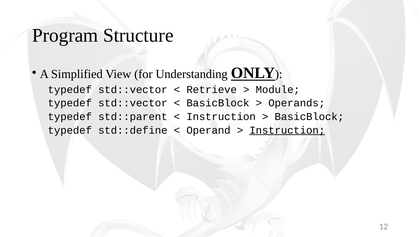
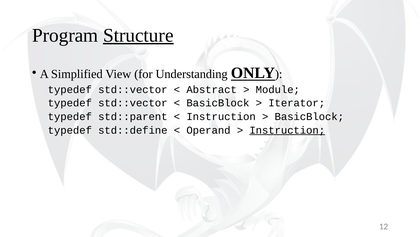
Structure underline: none -> present (138, 35)
Retrieve: Retrieve -> Abstract (212, 89)
Operands: Operands -> Iterator (297, 103)
